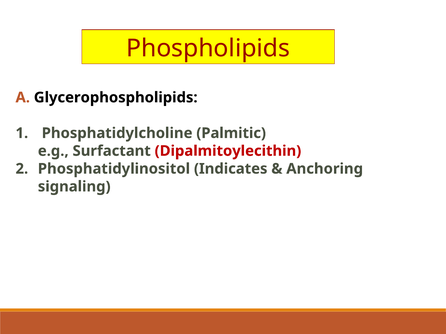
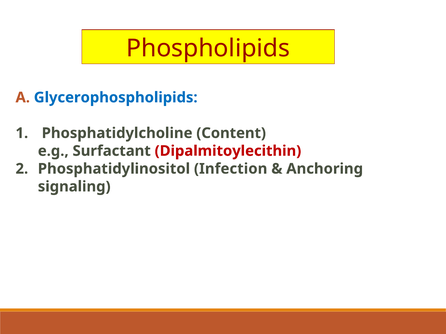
Glycerophospholipids colour: black -> blue (116, 98)
Palmitic: Palmitic -> Content (231, 133)
Indicates: Indicates -> Infection (231, 169)
